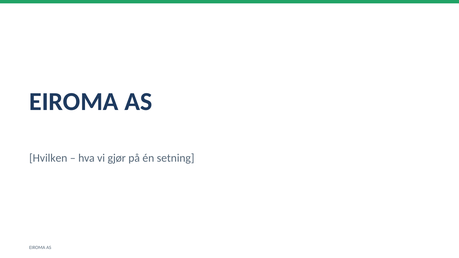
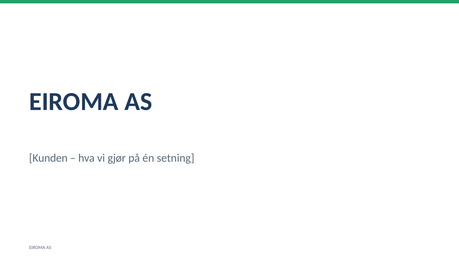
Hvilken: Hvilken -> Kunden (48, 158)
